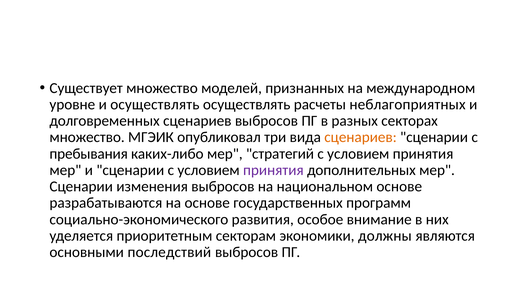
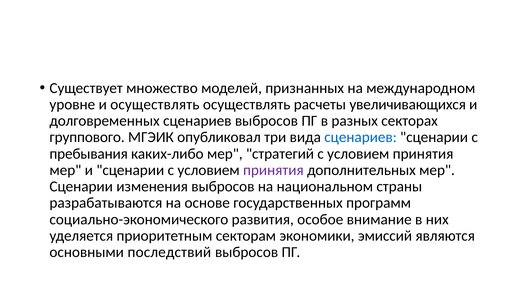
неблагоприятных: неблагоприятных -> увеличивающихся (408, 105)
множество: множество -> группового (87, 137)
сценариев colour: orange -> blue (361, 137)
национальном основе: основе -> страны (399, 187)
должны: должны -> эмиссий (385, 236)
